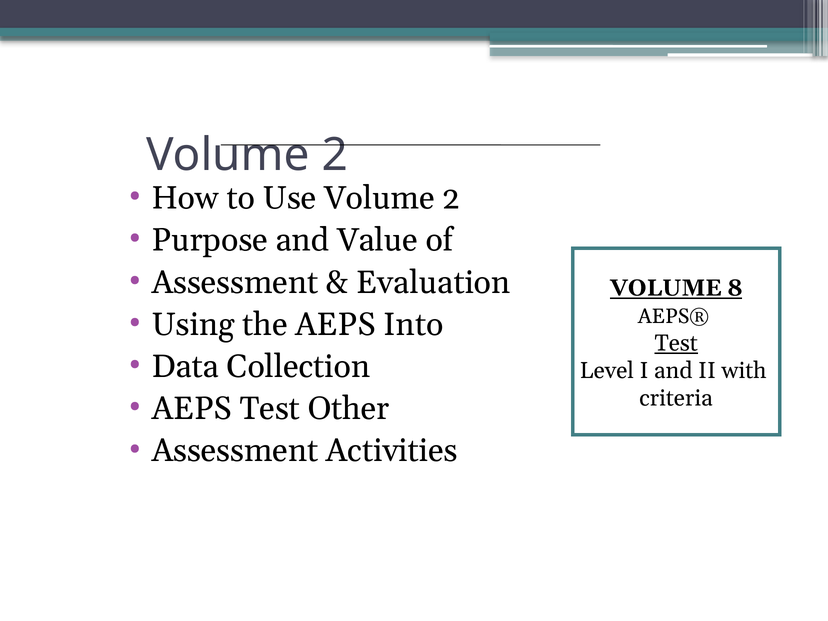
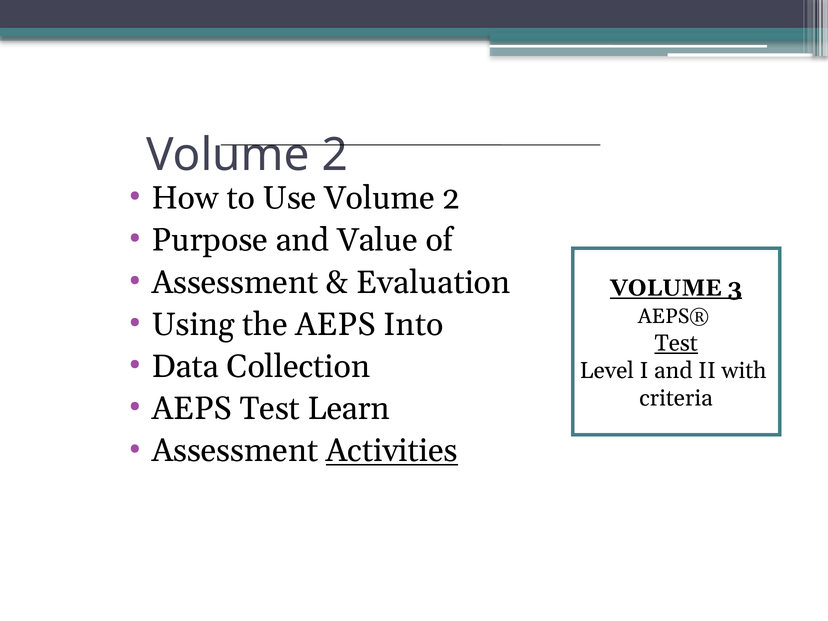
8: 8 -> 3 (735, 288)
Other: Other -> Learn (349, 409)
Activities underline: none -> present (392, 451)
